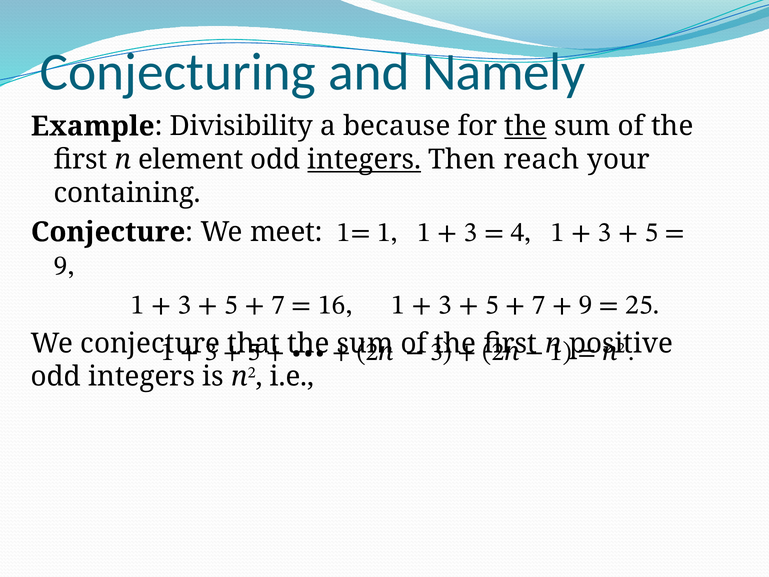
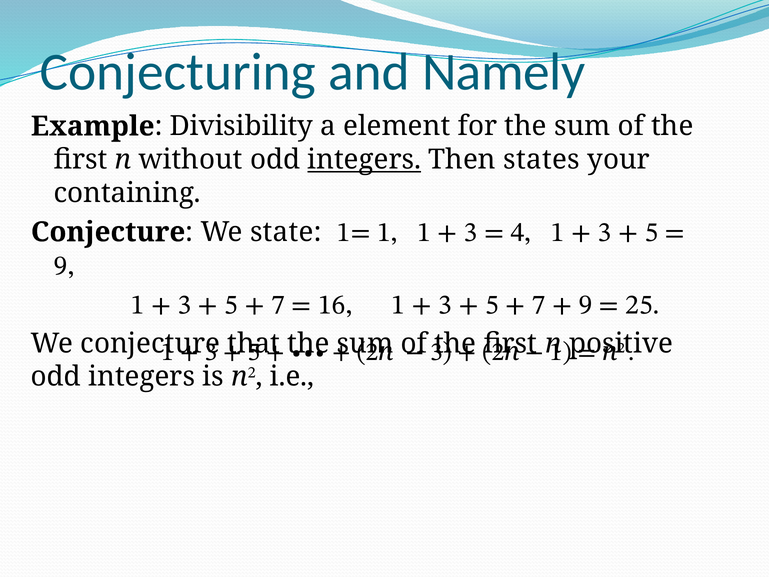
because: because -> element (397, 126)
the underline: present -> none (526, 126)
element: element -> without (191, 160)
reach: reach -> states (541, 160)
meet: meet -> state (286, 232)
